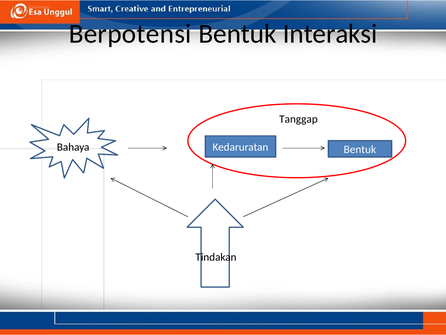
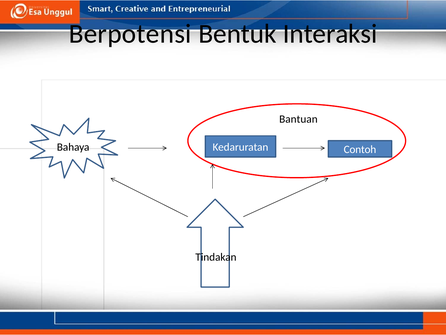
Tanggap: Tanggap -> Bantuan (298, 119)
Kedaruratan Bentuk: Bentuk -> Contoh (360, 149)
